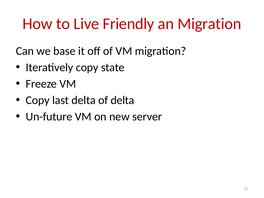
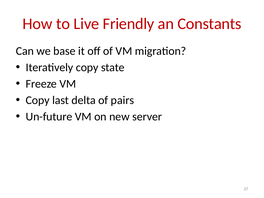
an Migration: Migration -> Constants (209, 24)
of delta: delta -> pairs (122, 100)
